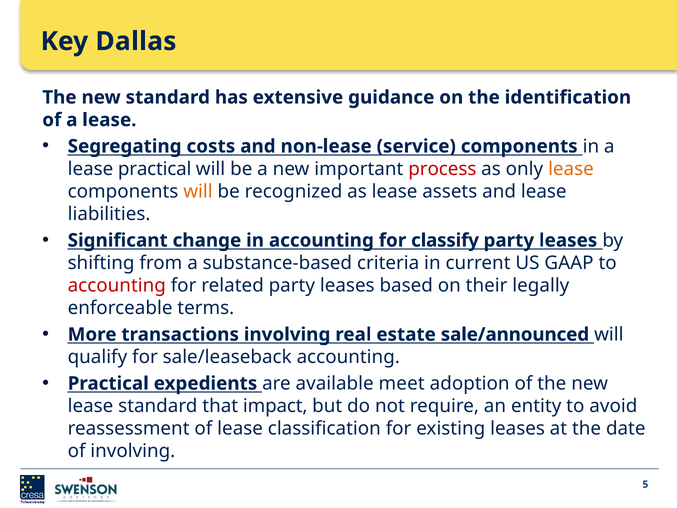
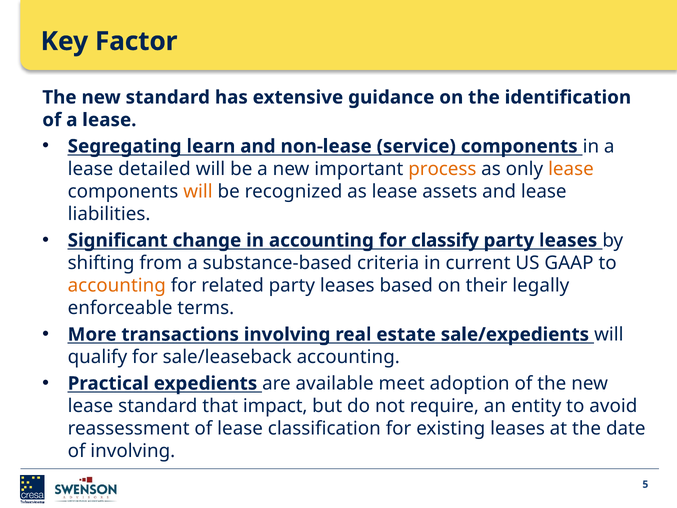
Dallas: Dallas -> Factor (136, 41)
costs: costs -> learn (211, 146)
lease practical: practical -> detailed (154, 169)
process colour: red -> orange (442, 169)
accounting colour: red -> orange (117, 285)
sale/announced: sale/announced -> sale/expedients (515, 334)
